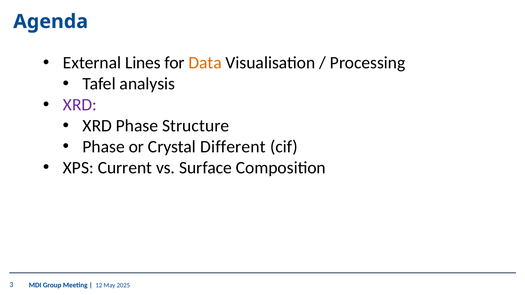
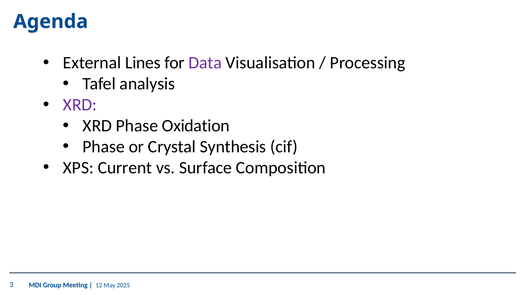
Data colour: orange -> purple (205, 63)
Structure: Structure -> Oxidation (196, 126)
Different: Different -> Synthesis (233, 147)
